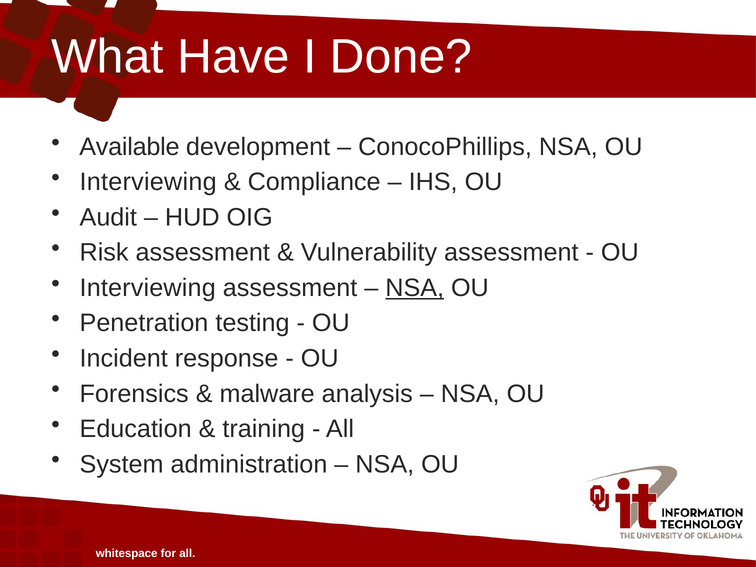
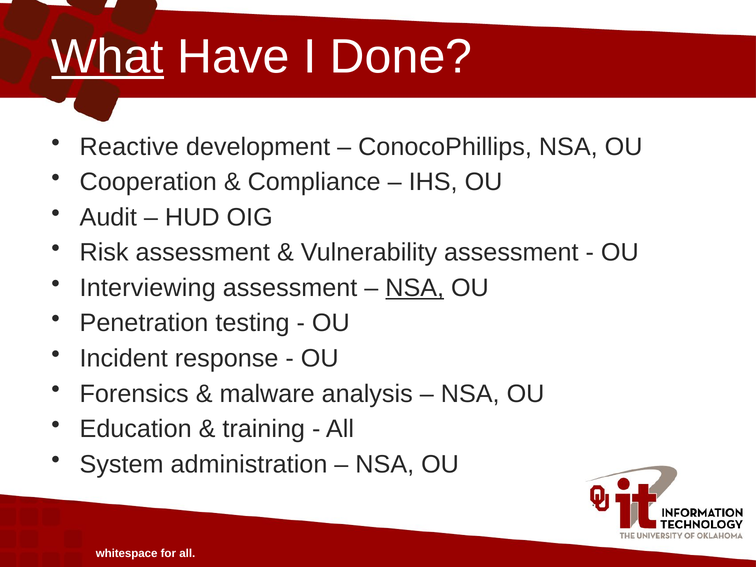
What underline: none -> present (108, 57)
Available: Available -> Reactive (129, 147)
Interviewing: Interviewing -> Cooperation (148, 182)
